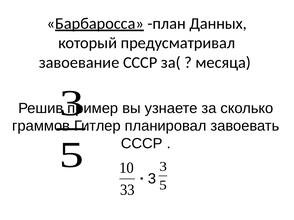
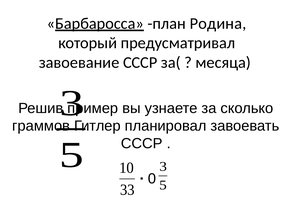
Данных: Данных -> Родина (218, 23)
3: 3 -> 0 (152, 179)
